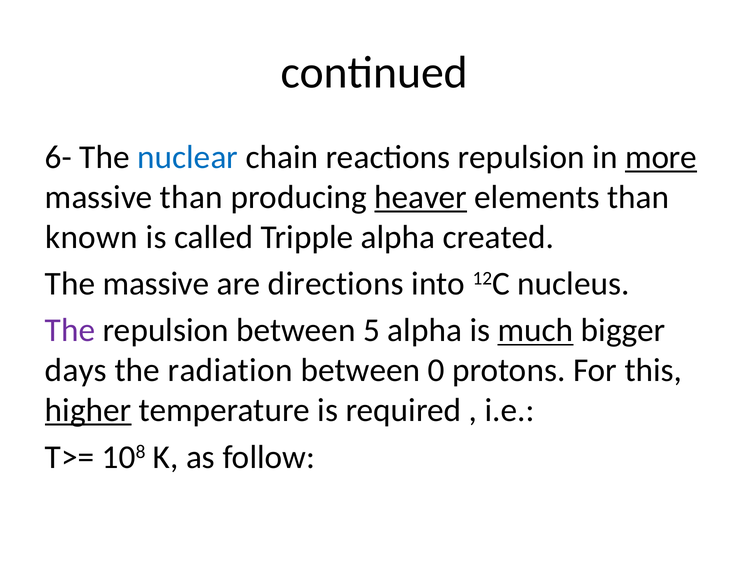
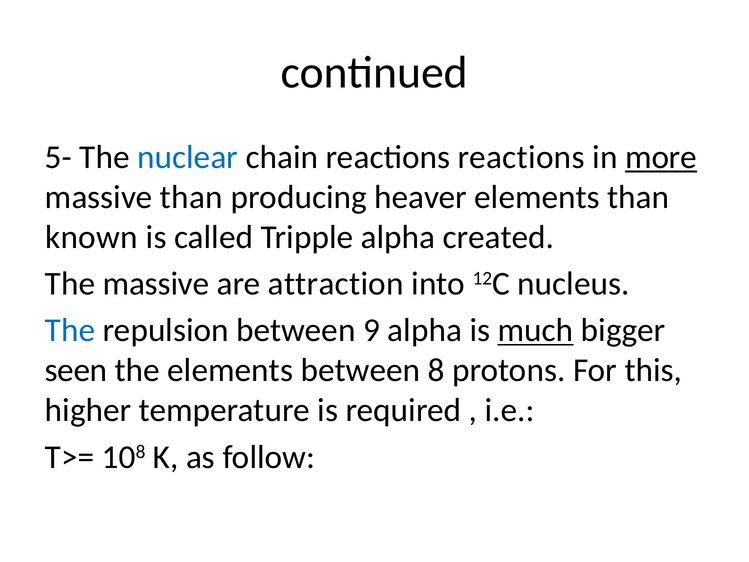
6-: 6- -> 5- (58, 157)
reactions repulsion: repulsion -> reactions (521, 157)
heaver underline: present -> none (421, 197)
directions: directions -> attraction (336, 284)
The colour: purple -> blue (70, 330)
5: 5 -> 9 (371, 330)
days: days -> seen (76, 370)
the radiation: radiation -> elements (230, 370)
0: 0 -> 8 (436, 370)
higher underline: present -> none (88, 410)
